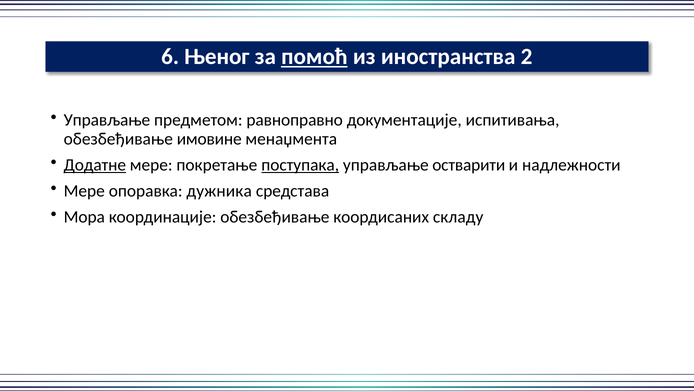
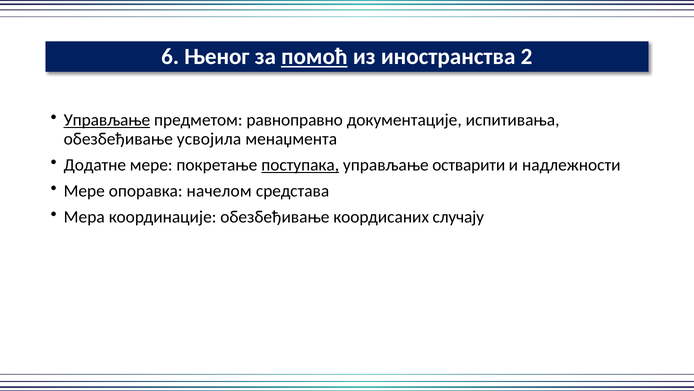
Управљање underline: none -> present (107, 120)
имовине: имовине -> усвојила (209, 139)
Додатне underline: present -> none (95, 165)
дужника: дужника -> начелом (219, 191)
Мора: Мора -> Мера (84, 217)
складу: складу -> случају (458, 217)
